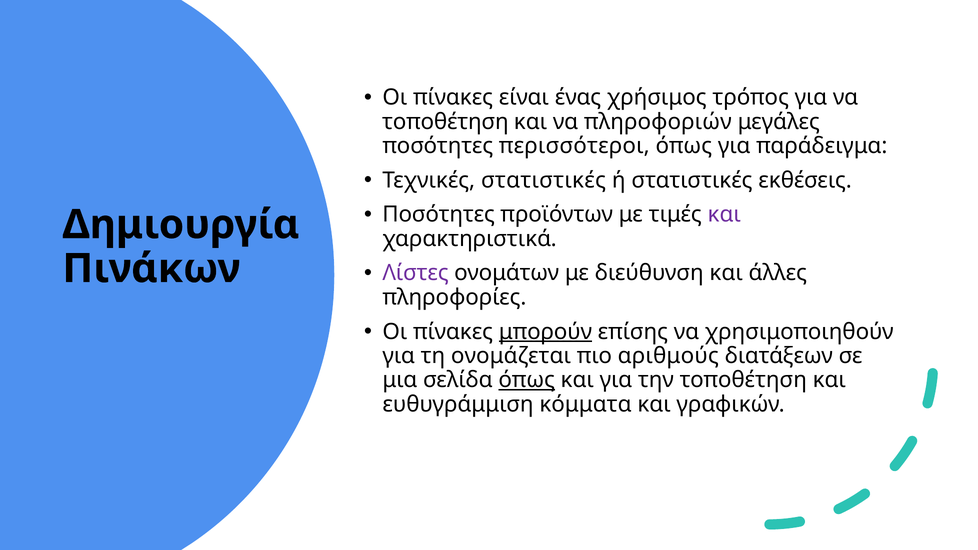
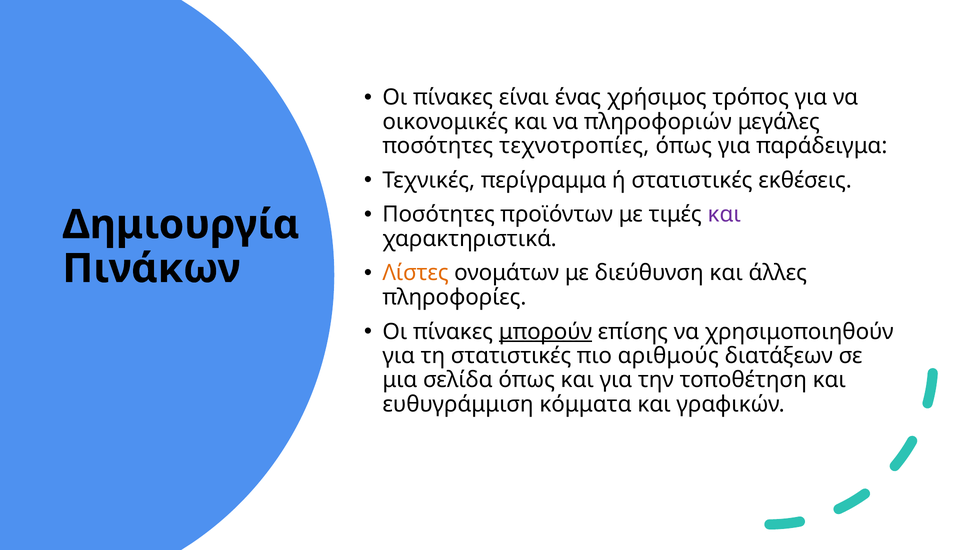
τοποθέτηση: τοποθέτηση -> οικονομικές (445, 122)
περισσότεροι: περισσότεροι -> τεχνοτροπίες (574, 146)
Τεχνικές στατιστικές: στατιστικές -> περίγραμμα (544, 180)
Λίστες colour: purple -> orange (416, 273)
τη ονομάζεται: ονομάζεται -> στατιστικές (511, 356)
όπως underline: present -> none (527, 380)
